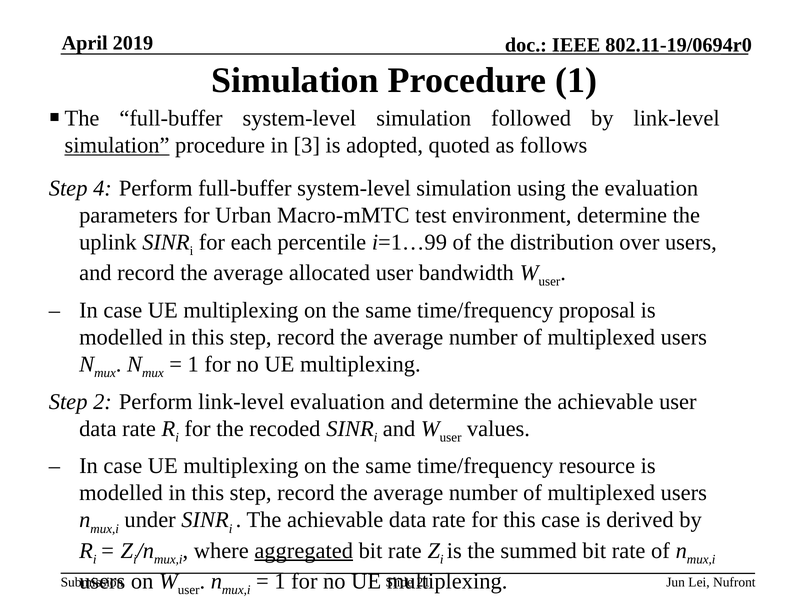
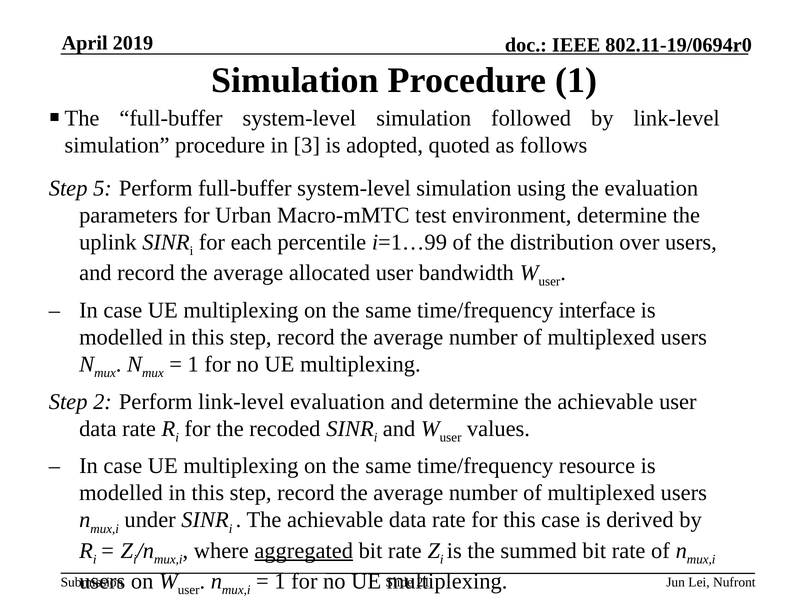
simulation underline: present -> none (117, 145)
4: 4 -> 5 (102, 188)
proposal: proposal -> interface (597, 310)
